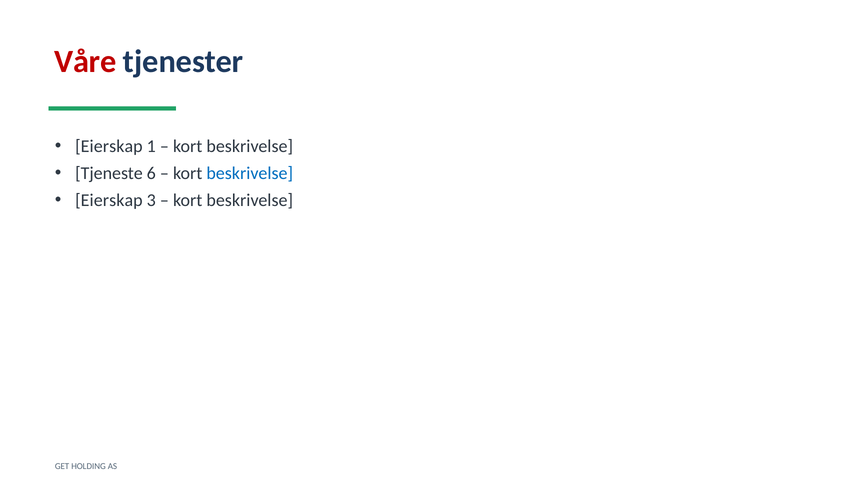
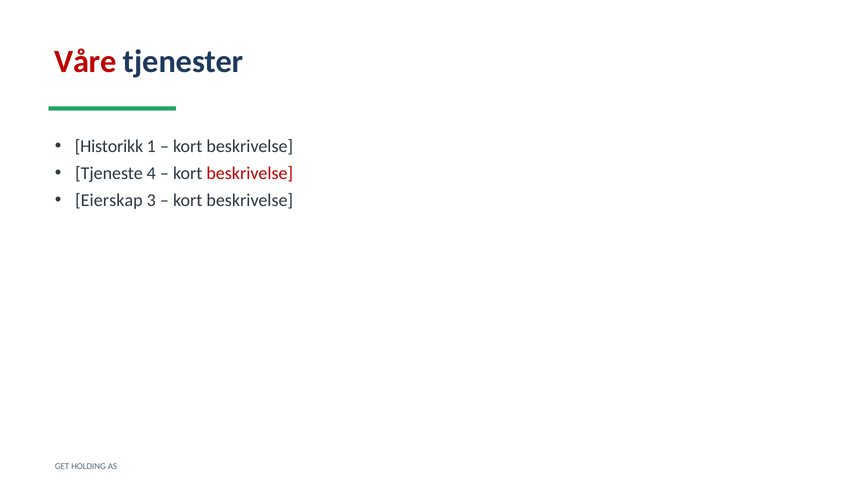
Eierskap: Eierskap -> Historikk (109, 146)
6: 6 -> 4 (151, 173)
beskrivelse colour: blue -> red (250, 173)
